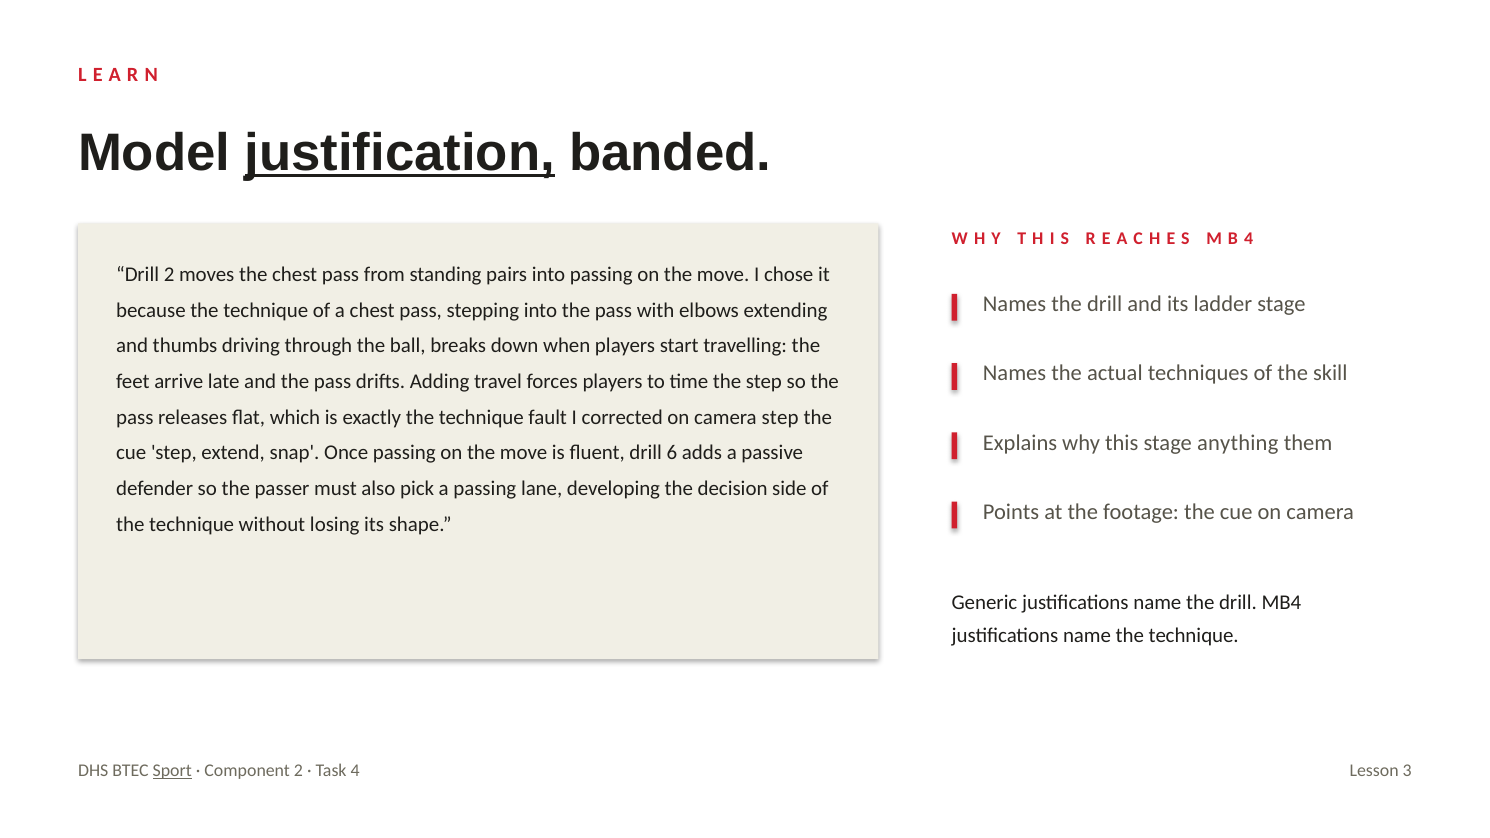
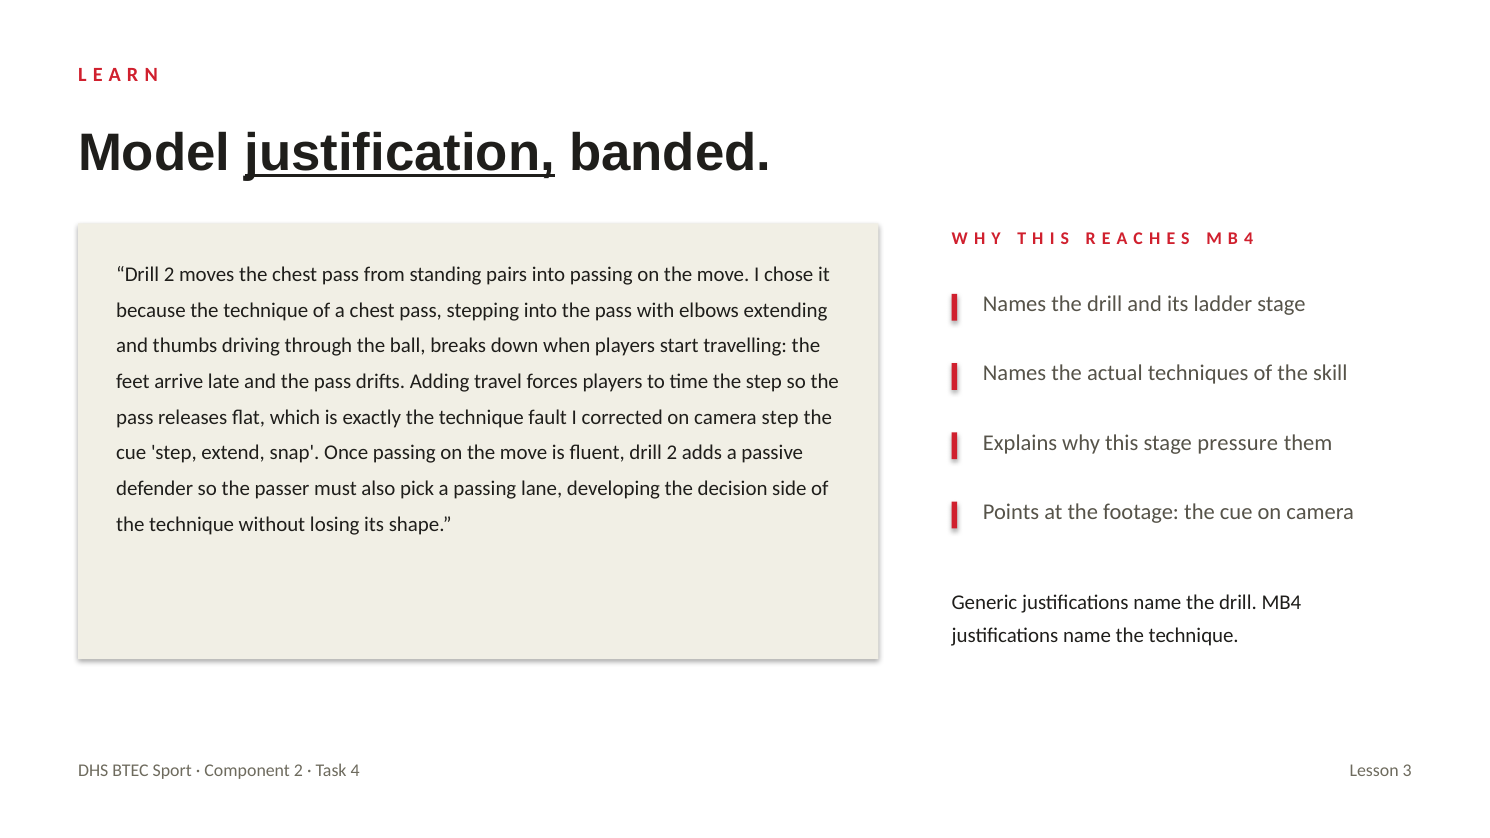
anything: anything -> pressure (1238, 443)
fluent drill 6: 6 -> 2 (672, 453)
Sport underline: present -> none (172, 771)
